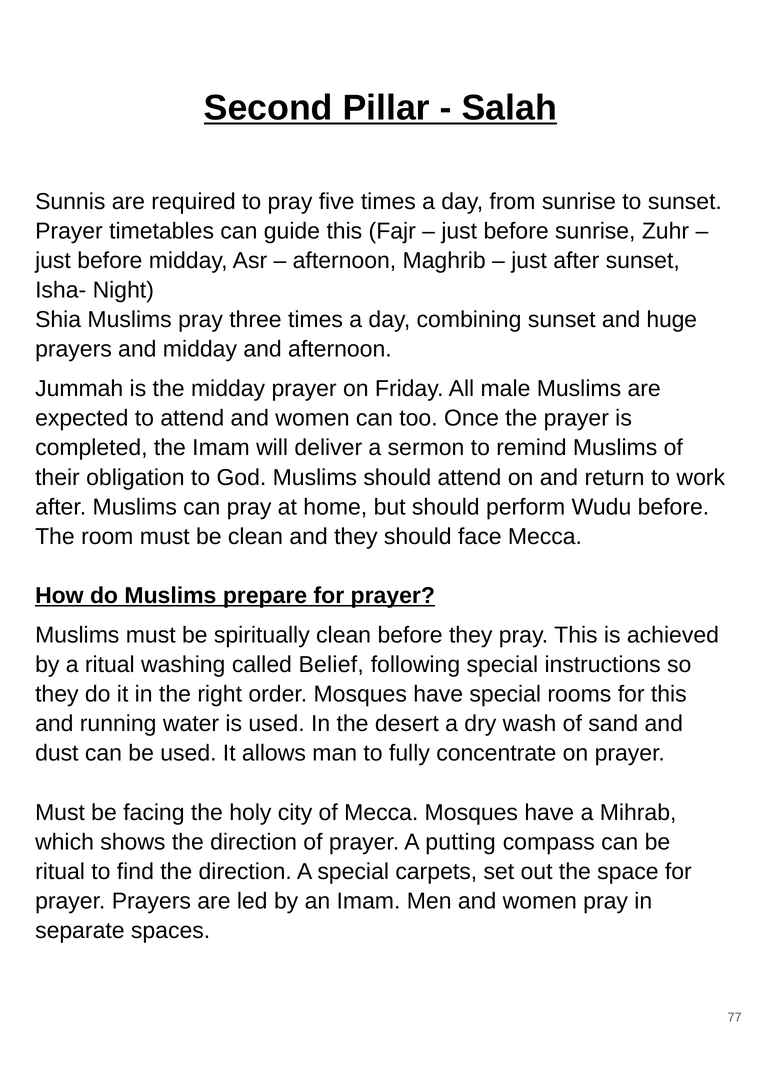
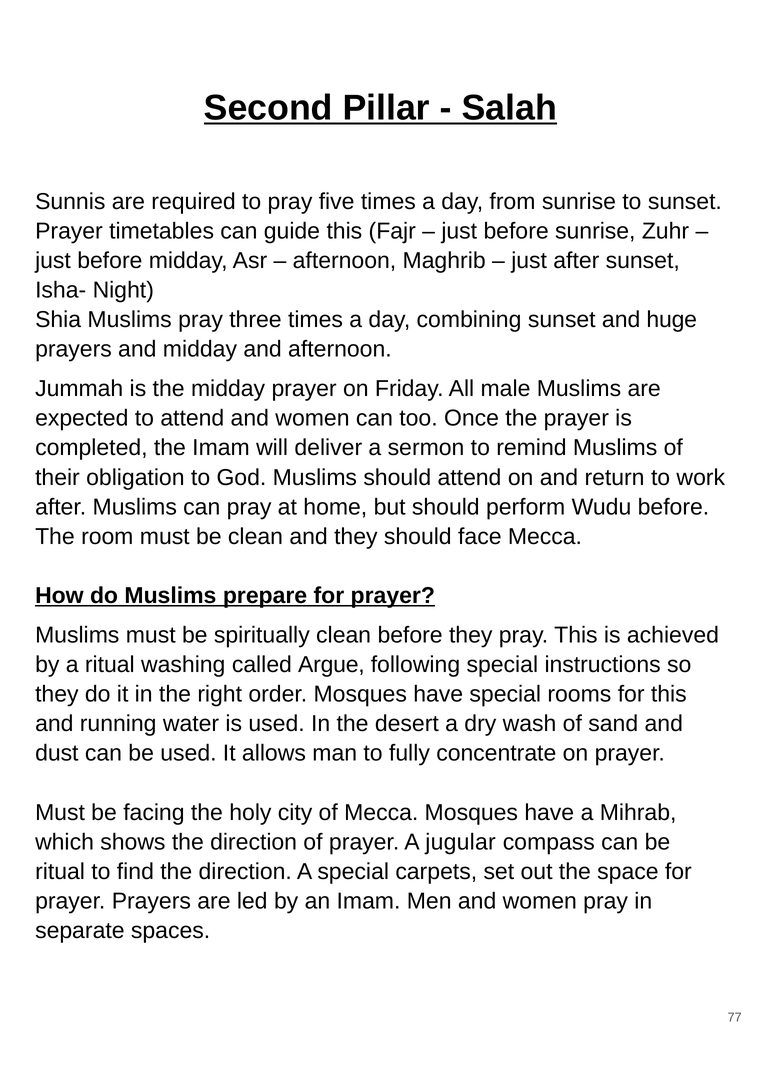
Belief: Belief -> Argue (331, 665)
putting: putting -> jugular (461, 842)
